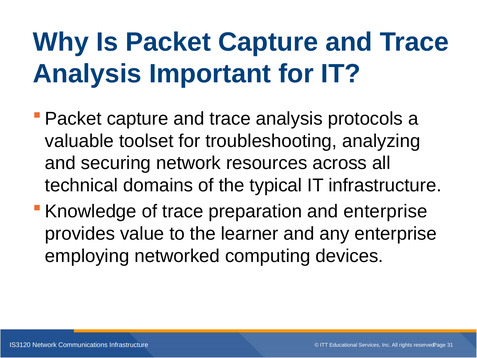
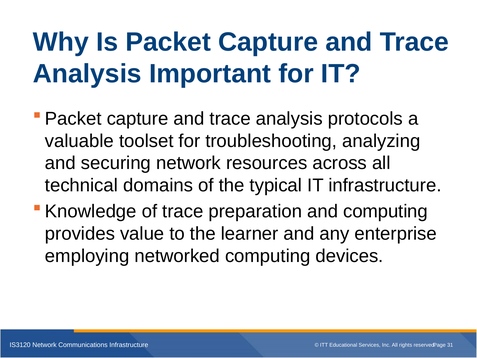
and enterprise: enterprise -> computing (386, 211)
